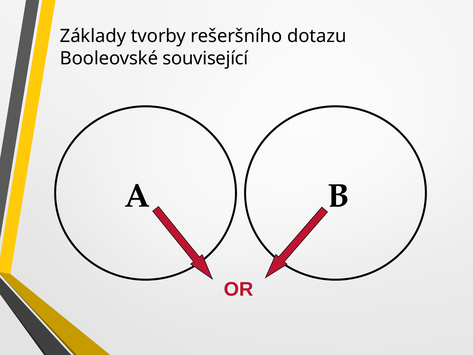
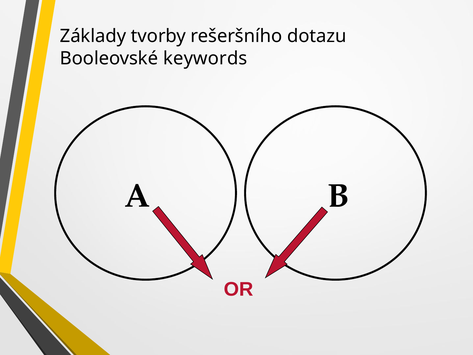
související: související -> keywords (205, 58)
